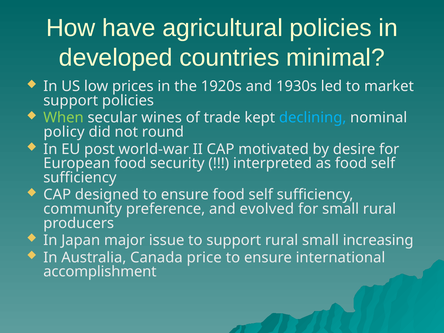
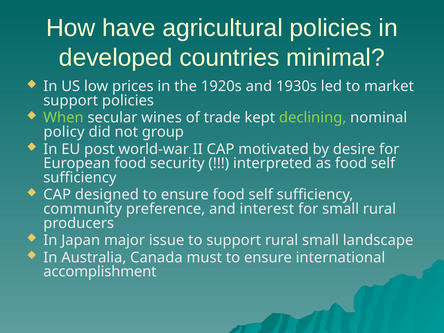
declining colour: light blue -> light green (313, 118)
round: round -> group (163, 132)
evolved: evolved -> interest (267, 209)
increasing: increasing -> landscape (378, 240)
price: price -> must (204, 257)
